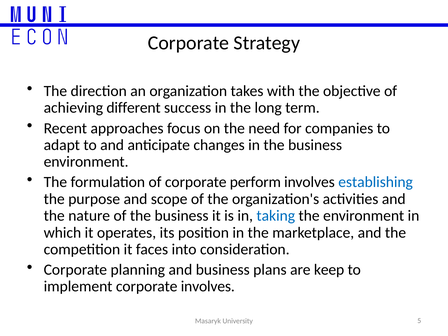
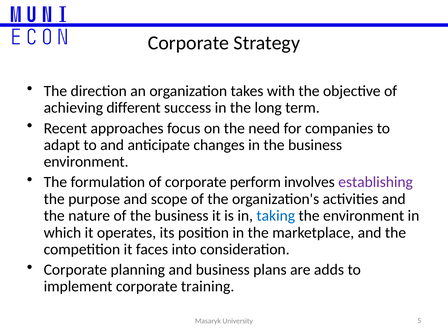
establishing colour: blue -> purple (376, 182)
keep: keep -> adds (329, 270)
corporate involves: involves -> training (208, 287)
